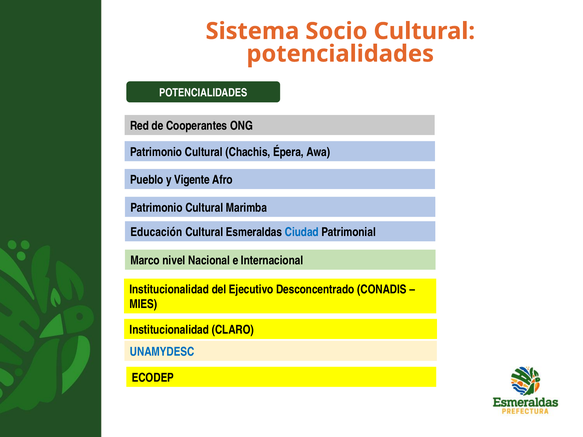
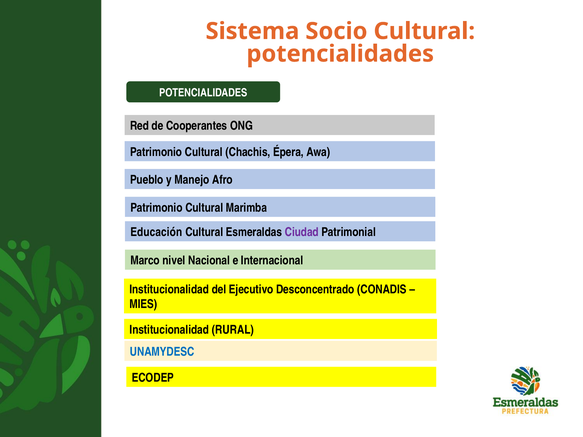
Vigente: Vigente -> Manejo (192, 180)
Ciudad colour: blue -> purple (302, 232)
CLARO: CLARO -> RURAL (233, 330)
